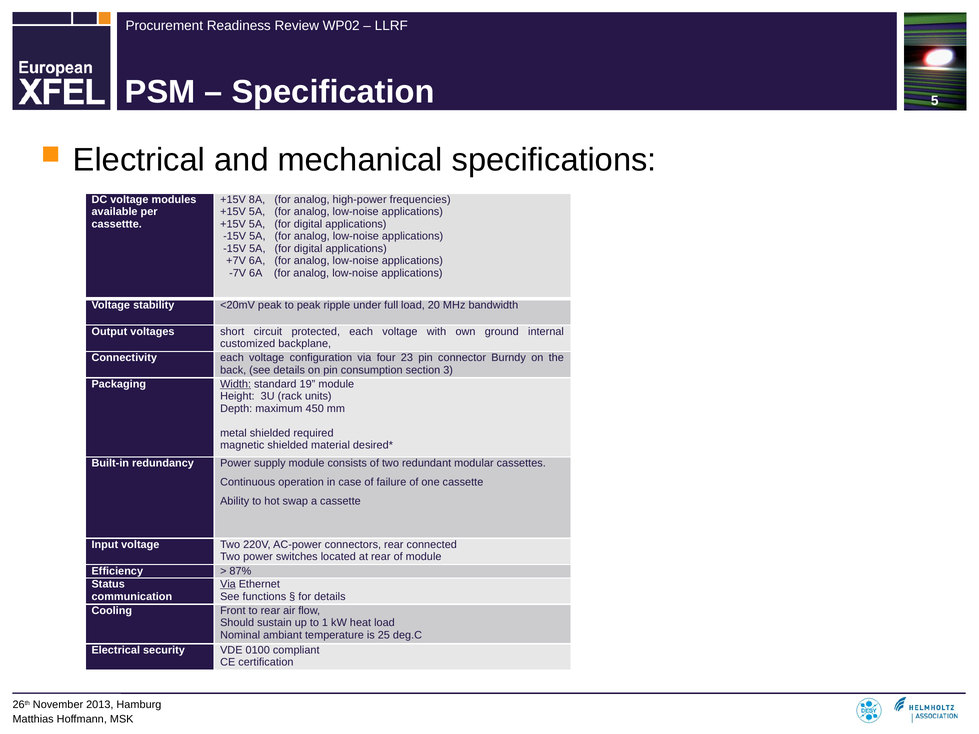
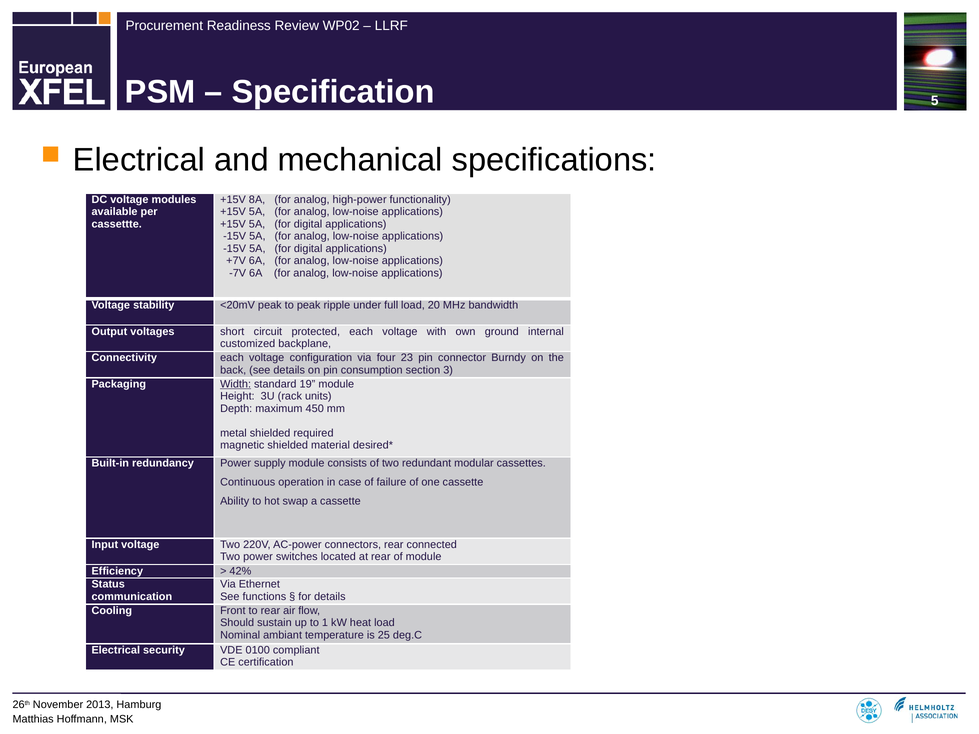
frequencies: frequencies -> functionality (420, 200)
87%: 87% -> 42% (240, 571)
Via underline: present -> none (228, 584)
